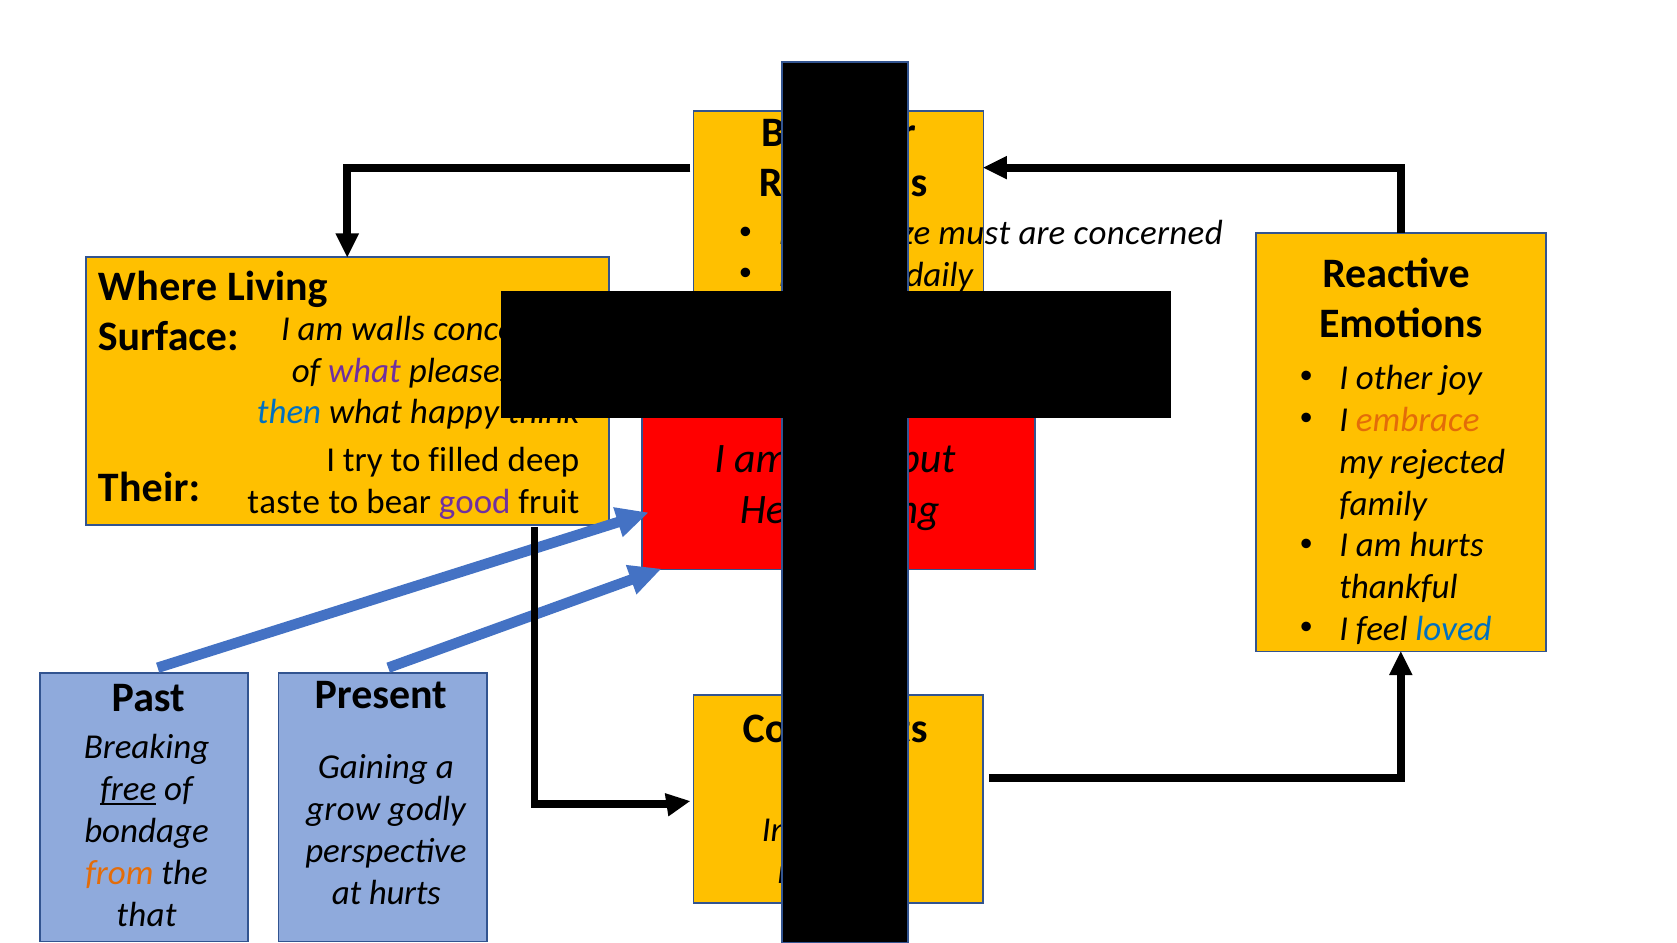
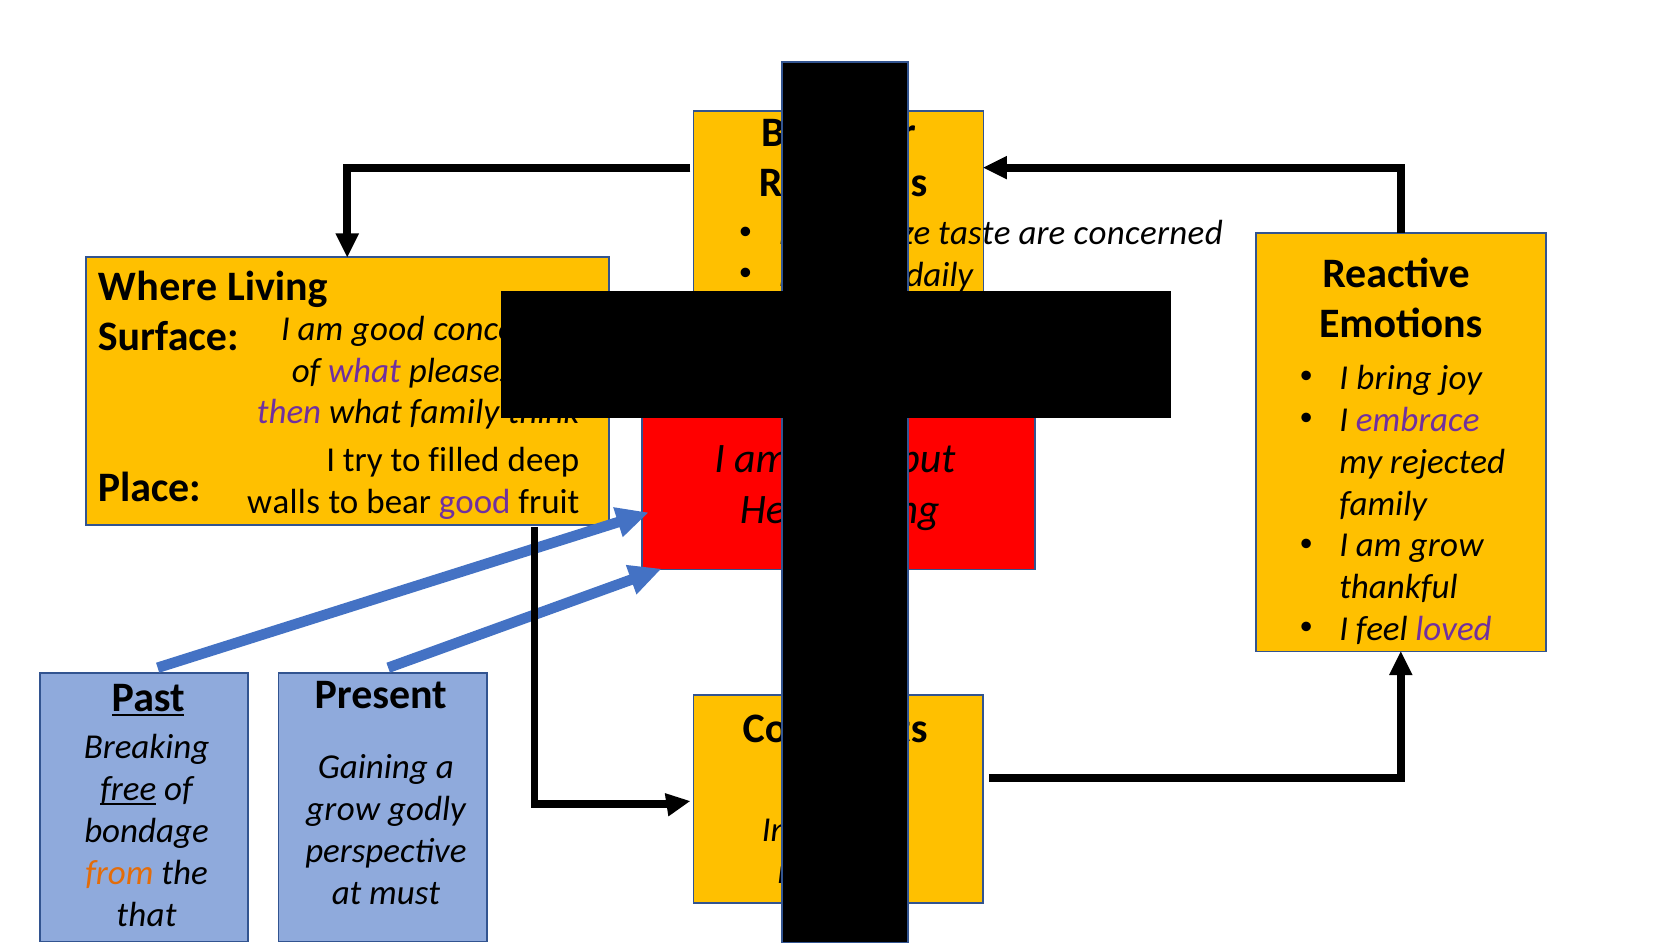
must: must -> taste (974, 234)
am walls: walls -> good (388, 329)
other: other -> bring (1394, 378)
then colour: blue -> purple (289, 413)
what happy: happy -> family (454, 413)
embrace colour: orange -> purple (1418, 420)
Their: Their -> Place (149, 488)
taste: taste -> walls (284, 502)
am hurts: hurts -> grow (1447, 546)
loved colour: blue -> purple (1454, 630)
Past underline: none -> present (148, 697)
at hurts: hurts -> must (405, 893)
